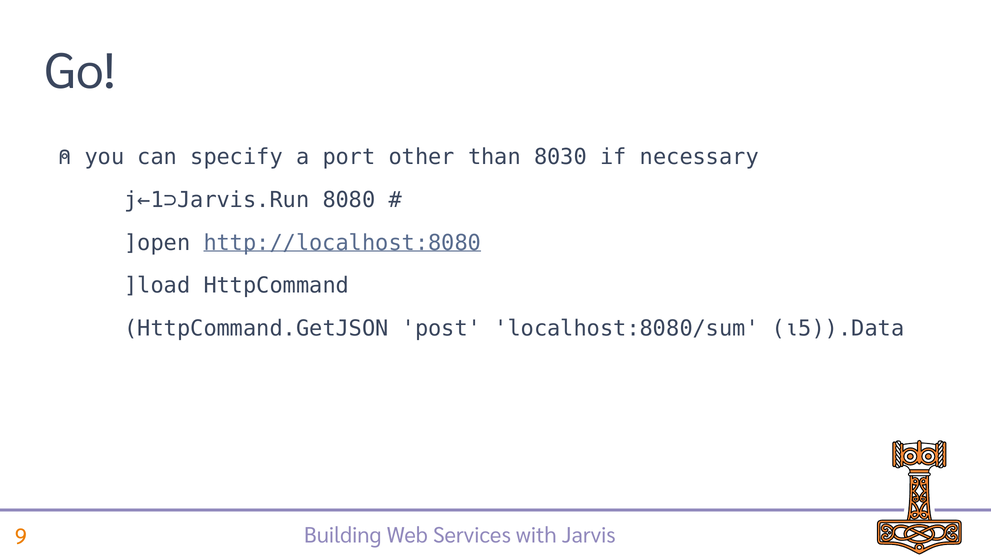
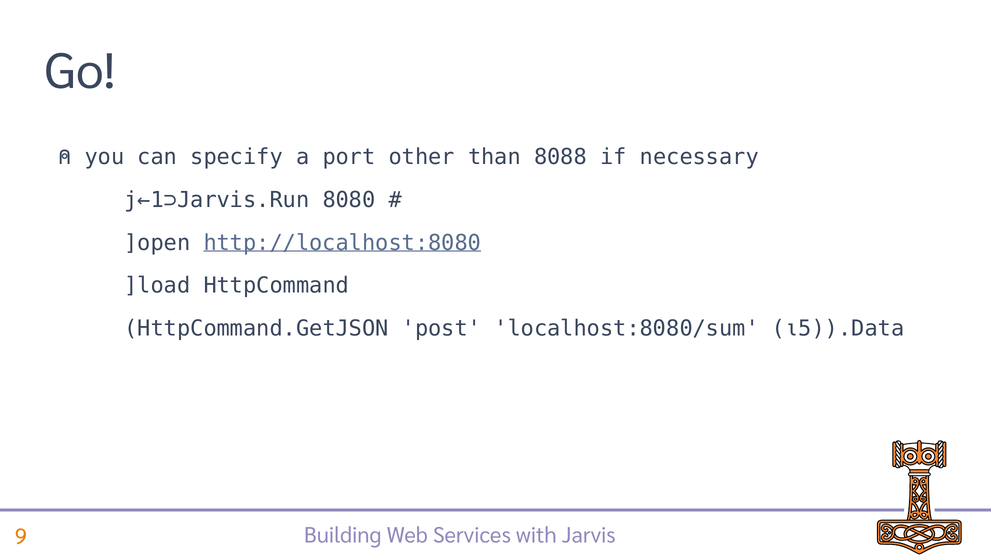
8030: 8030 -> 8088 (560, 157)
